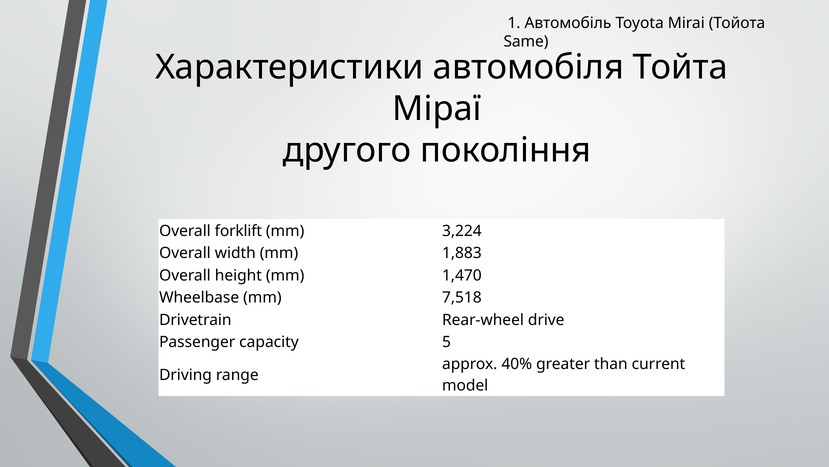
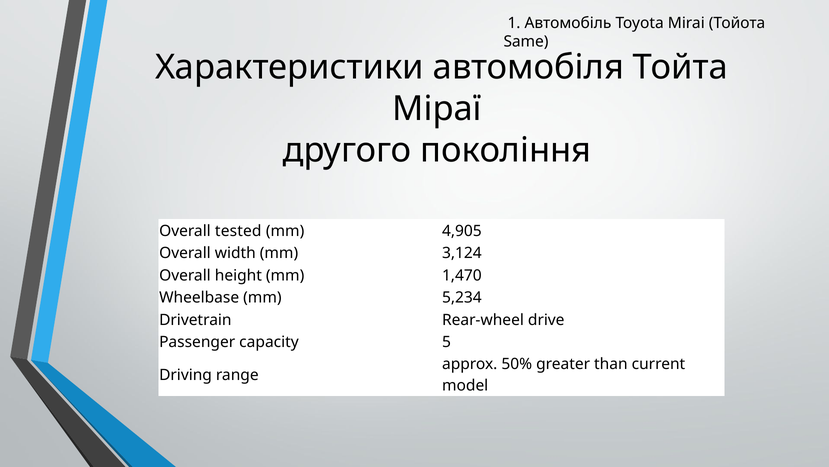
forklift: forklift -> tested (238, 231)
3,224: 3,224 -> 4,905 (462, 231)
1,883: 1,883 -> 3,124 (462, 253)
7,518: 7,518 -> 5,234 (462, 297)
40%: 40% -> 50% (517, 364)
